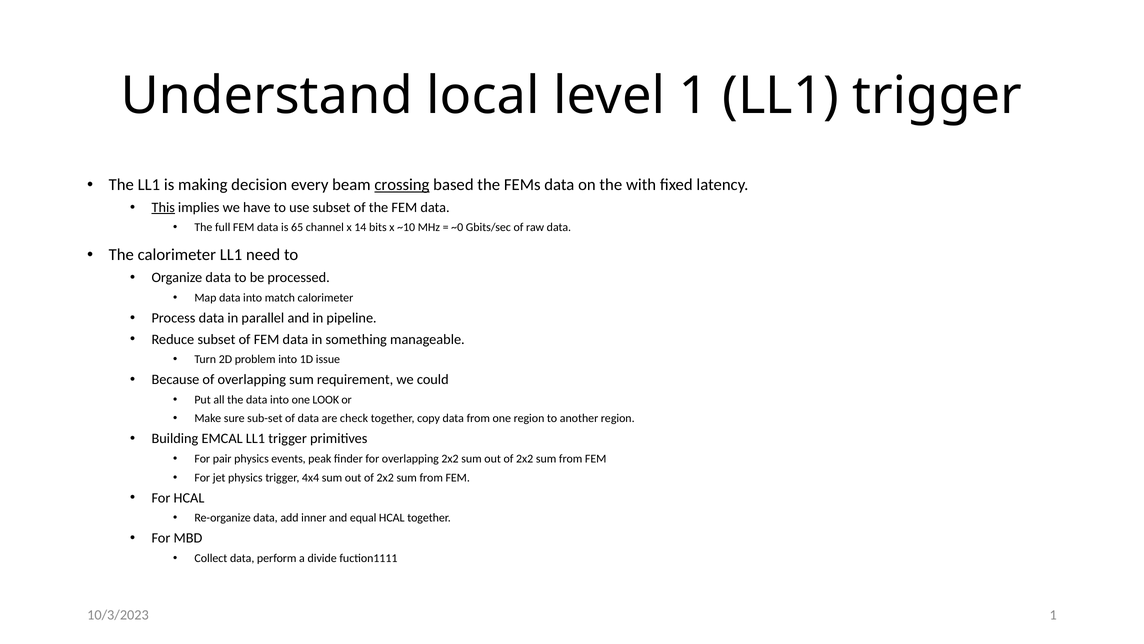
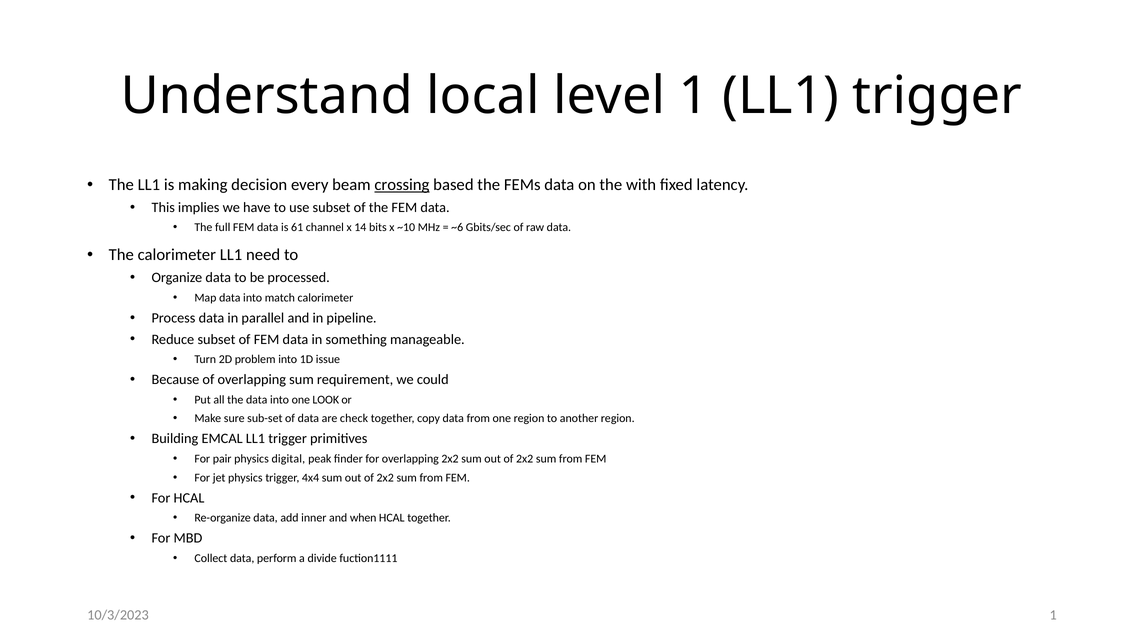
This underline: present -> none (163, 207)
65: 65 -> 61 (297, 227)
~0: ~0 -> ~6 (457, 227)
events: events -> digital (288, 458)
equal: equal -> when (363, 518)
